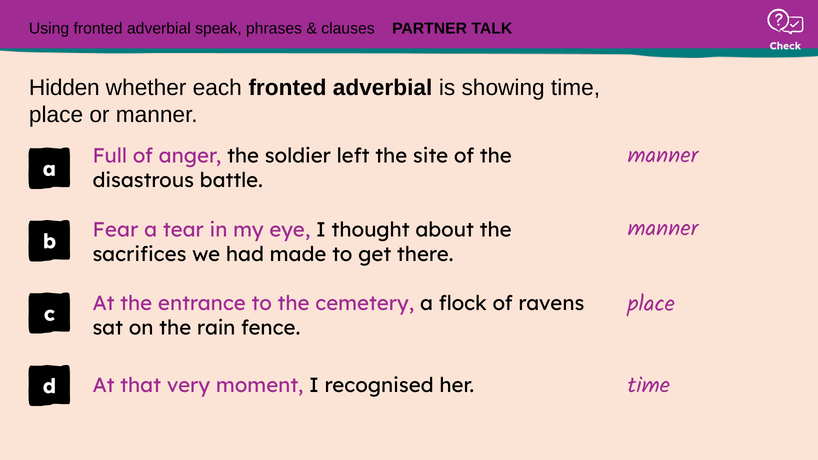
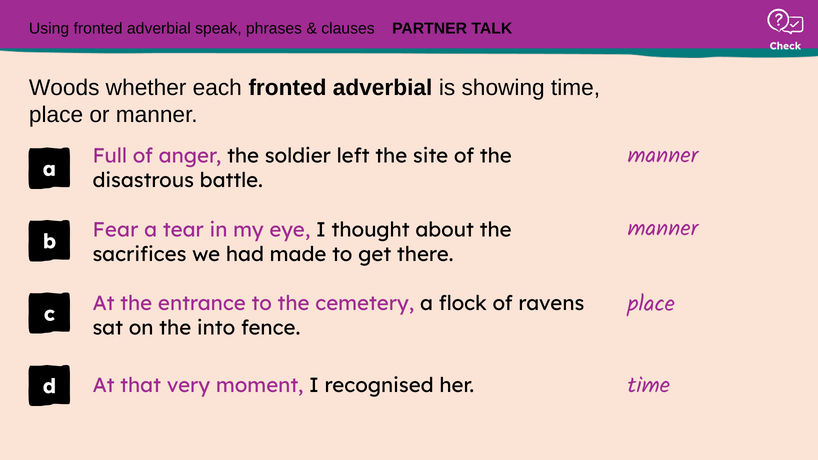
Hidden: Hidden -> Woods (64, 88)
rain: rain -> into (216, 328)
